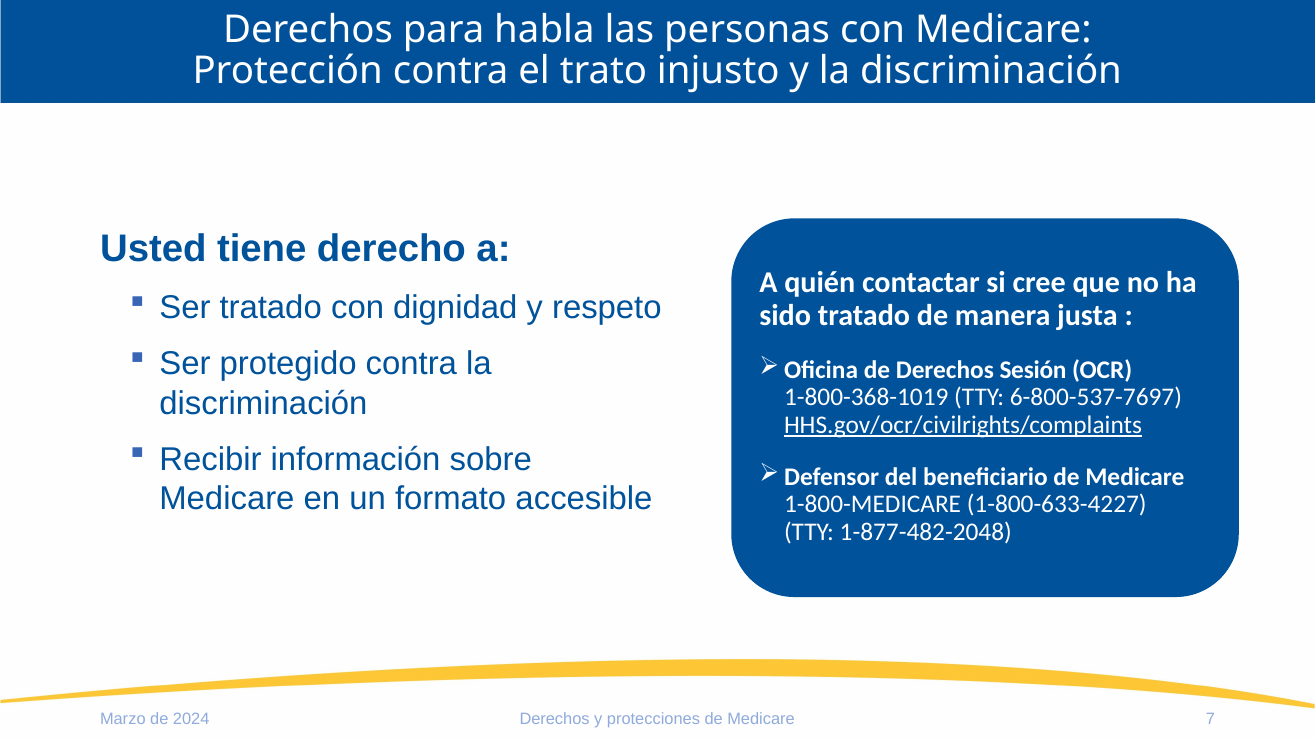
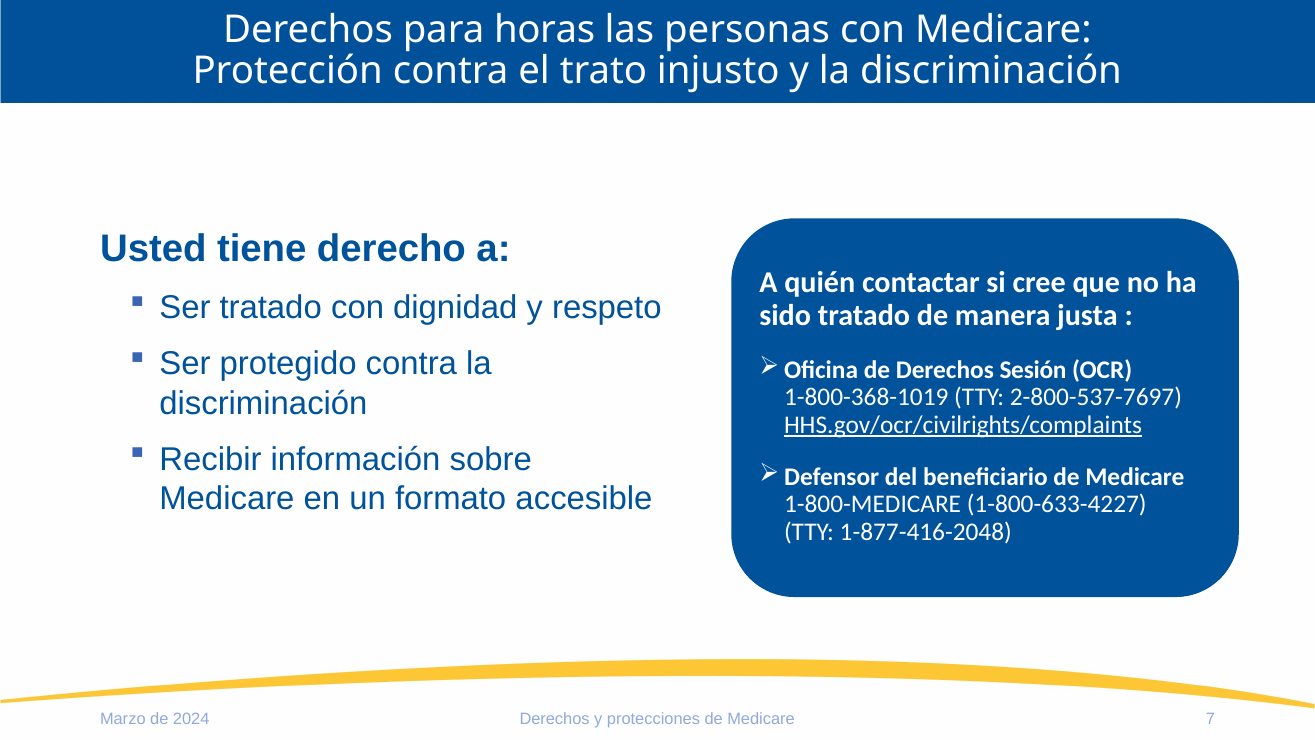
habla: habla -> horas (545, 29)
6-800-537-7697: 6-800-537-7697 -> 2-800-537-7697 (1096, 397)
1-877-482-2048: 1-877-482-2048 -> 1-877-416-2048 (926, 532)
